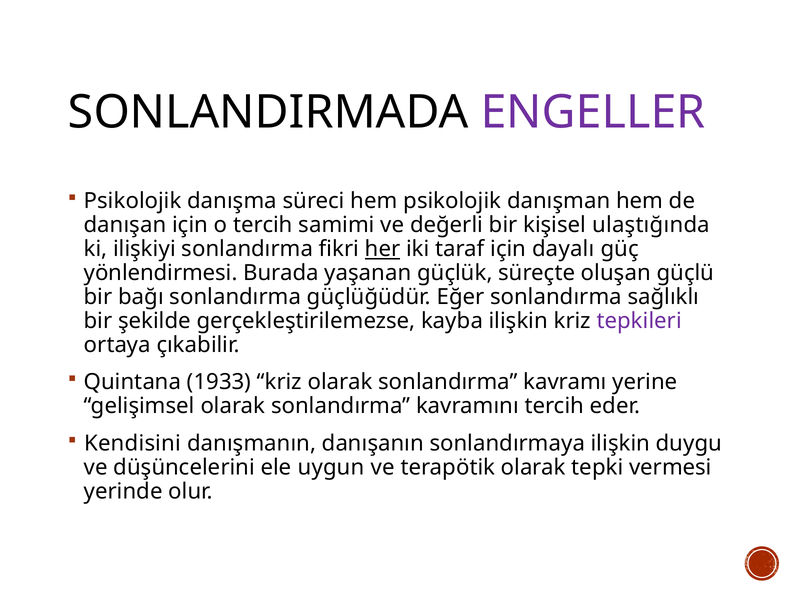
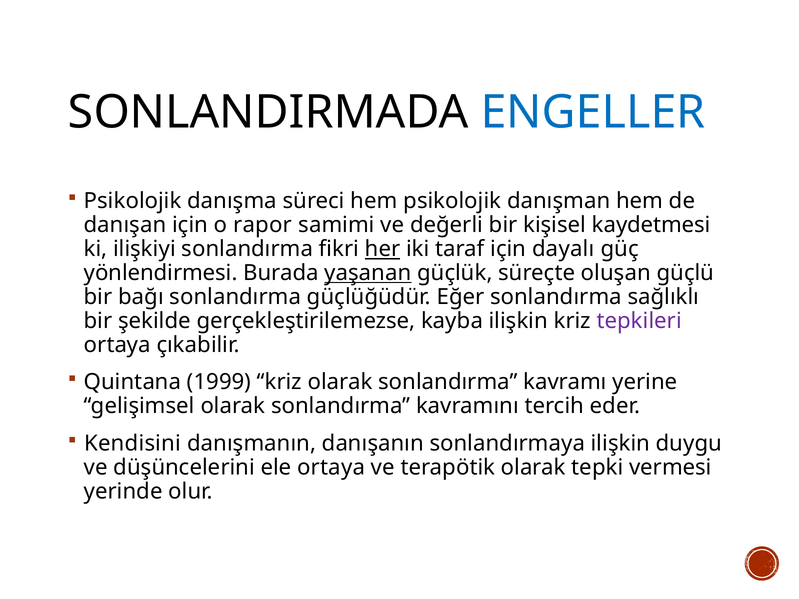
ENGELLER colour: purple -> blue (593, 112)
o tercih: tercih -> rapor (263, 225)
ulaştığında: ulaştığında -> kaydetmesi (651, 225)
yaşanan underline: none -> present (368, 273)
1933: 1933 -> 1999 (219, 382)
ele uygun: uygun -> ortaya (331, 468)
